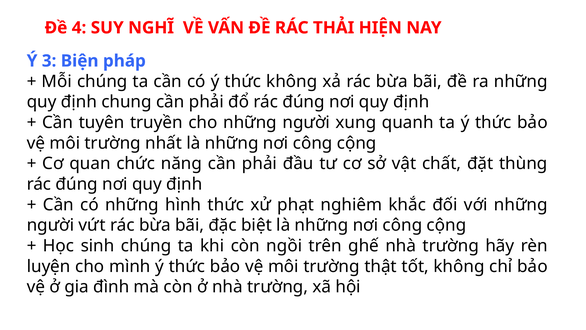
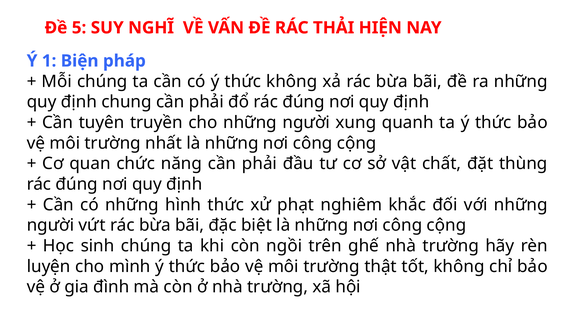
4: 4 -> 5 (79, 28)
3: 3 -> 1 (49, 61)
